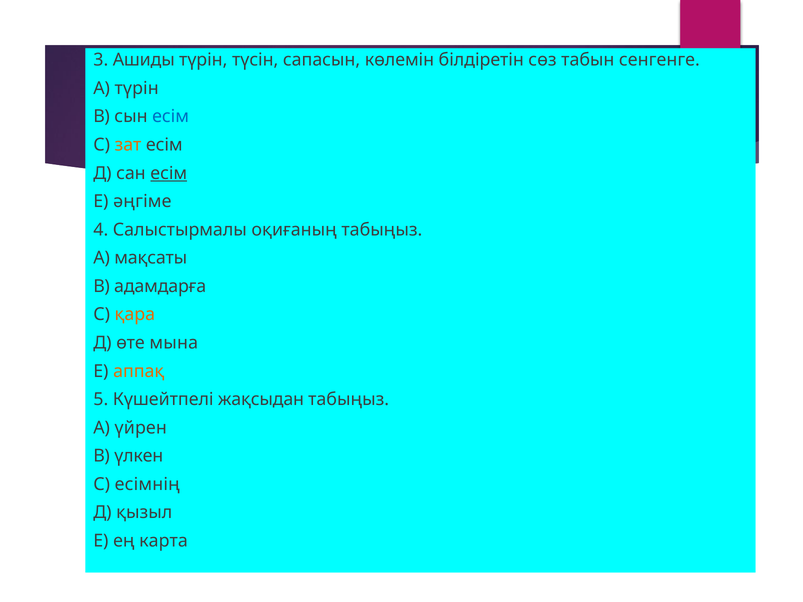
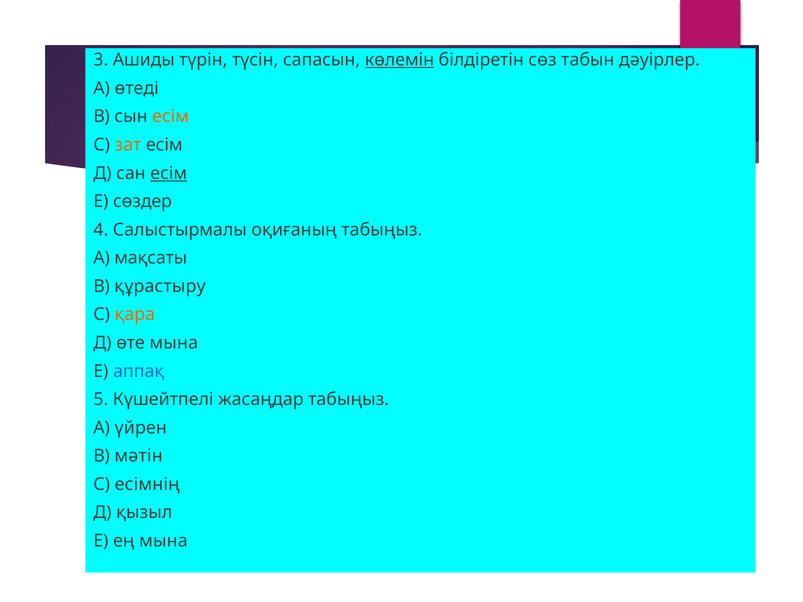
көлемін underline: none -> present (399, 60)
сенгенге: сенгенге -> дәуірлер (659, 60)
А түрін: түрін -> өтеді (137, 88)
есім colour: blue -> orange (171, 117)
әңгіме: әңгіме -> сөздер (142, 202)
адамдарға: адамдарға -> құрастыру (160, 286)
аппақ colour: orange -> blue (139, 371)
жақсыдан: жақсыдан -> жасаңдар (261, 400)
үлкен: үлкен -> мәтін (139, 456)
ең карта: карта -> мына (163, 541)
